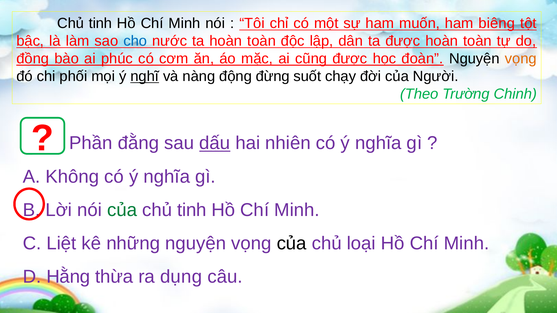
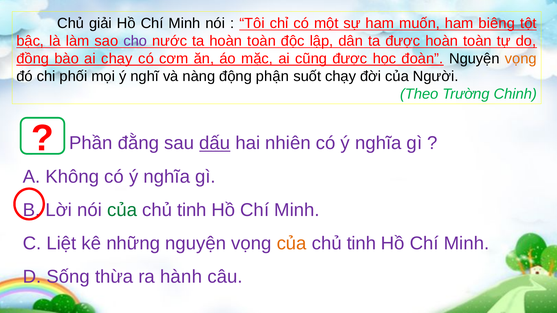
tinh: tinh -> giải (100, 24)
cho colour: blue -> purple (135, 41)
ai phúc: phúc -> chạy (117, 59)
nghĩ underline: present -> none (145, 76)
đừng: đừng -> phận (273, 76)
của colour: black -> orange (292, 244)
loại: loại -> tinh (361, 244)
Hằng: Hằng -> Sống (68, 277)
dụng: dụng -> hành (181, 277)
